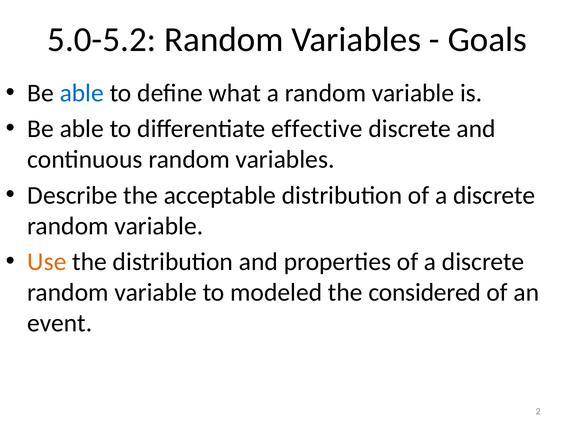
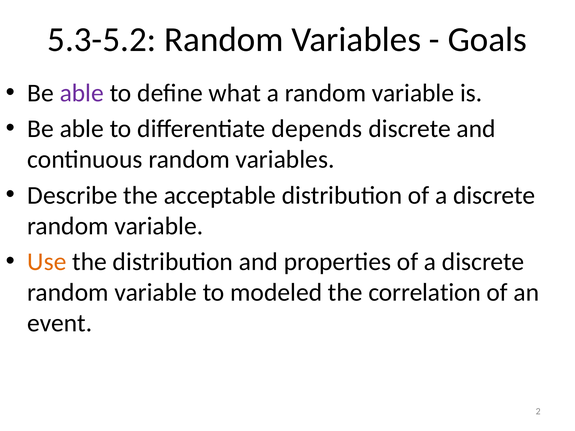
5.0-5.2: 5.0-5.2 -> 5.3-5.2 (102, 40)
able colour: blue -> purple (82, 93)
effective: effective -> depends (317, 129)
considered: considered -> correlation (425, 293)
